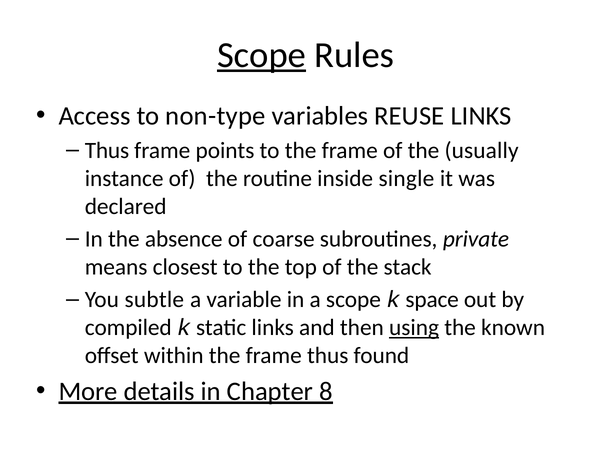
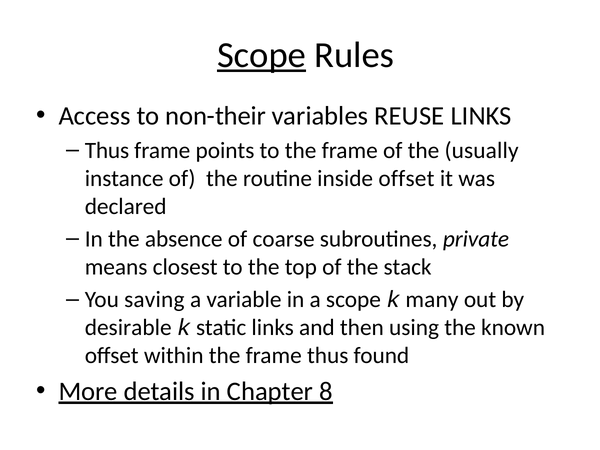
non-type: non-type -> non-their (216, 116)
inside single: single -> offset (406, 178)
subtle: subtle -> saving (154, 300)
space: space -> many (432, 300)
compiled: compiled -> desirable (128, 328)
using underline: present -> none (414, 328)
